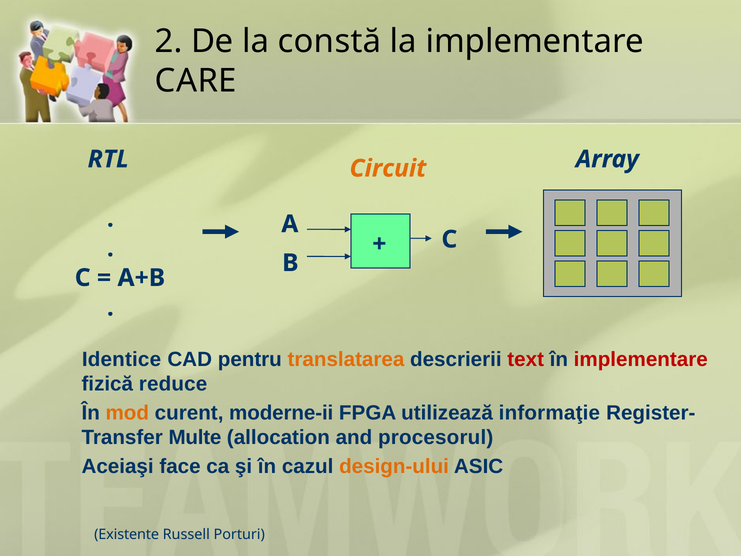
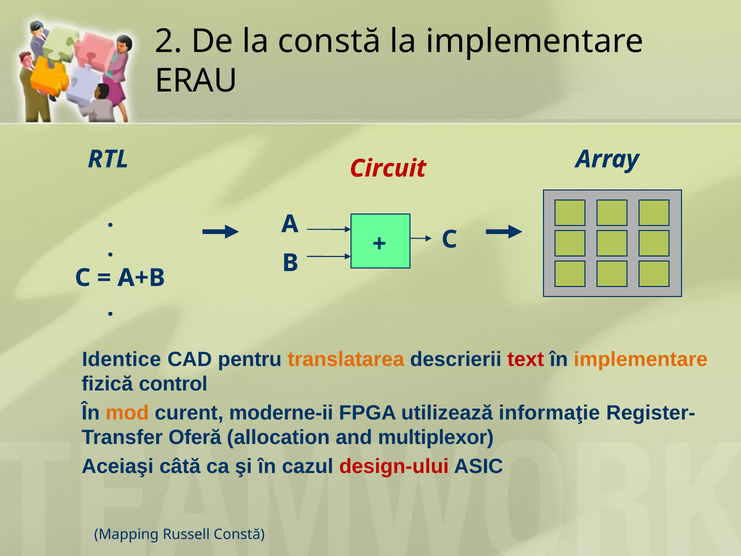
CARE: CARE -> ERAU (196, 81)
Circuit colour: orange -> red (388, 168)
implementare colour: red -> orange (641, 359)
reduce: reduce -> control (173, 384)
Multe: Multe -> Oferă (195, 437)
procesorul: procesorul -> multiplexor (436, 437)
face: face -> câtă (180, 466)
design-ului colour: orange -> red (394, 466)
Existente: Existente -> Mapping (127, 534)
Russell Porturi: Porturi -> Constă (239, 534)
